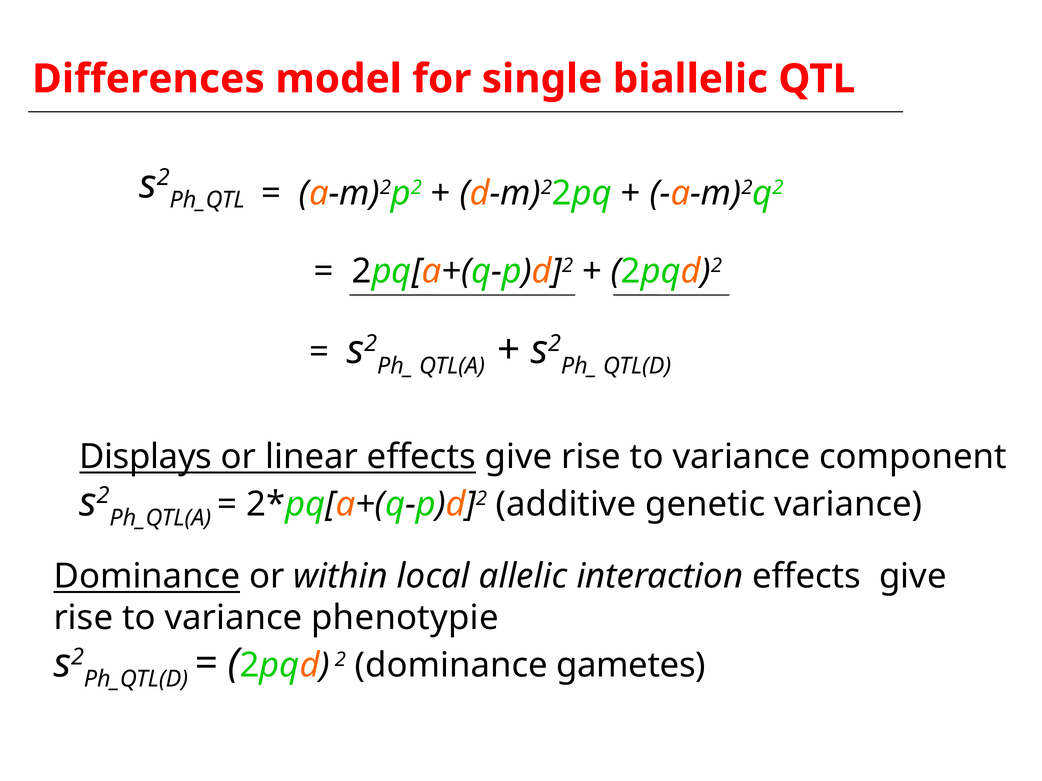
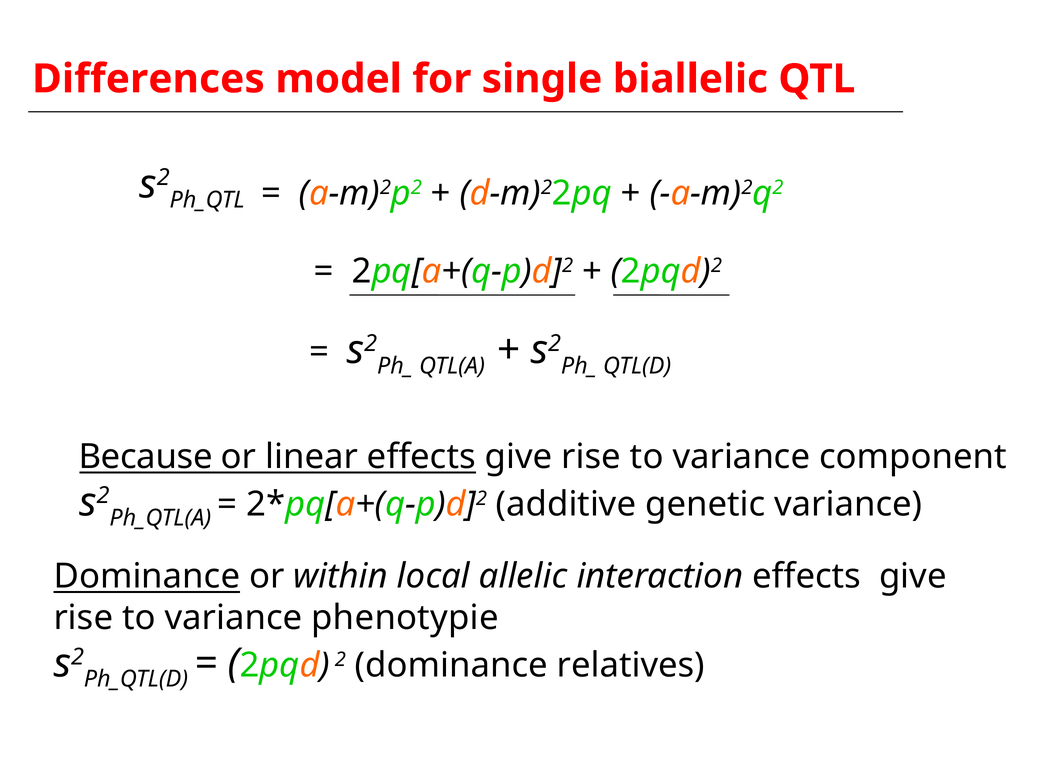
Displays: Displays -> Because (146, 457)
gametes: gametes -> relatives (631, 666)
